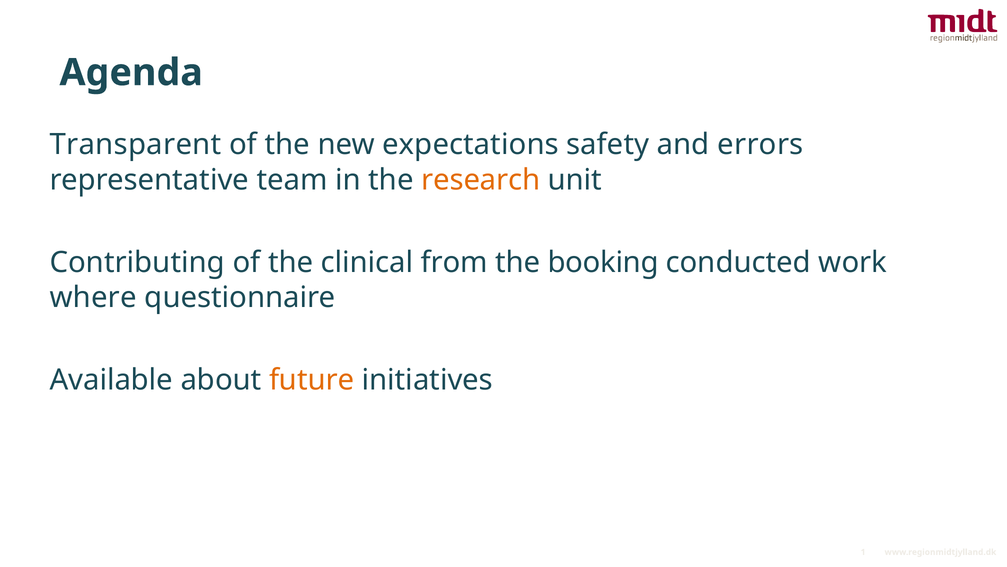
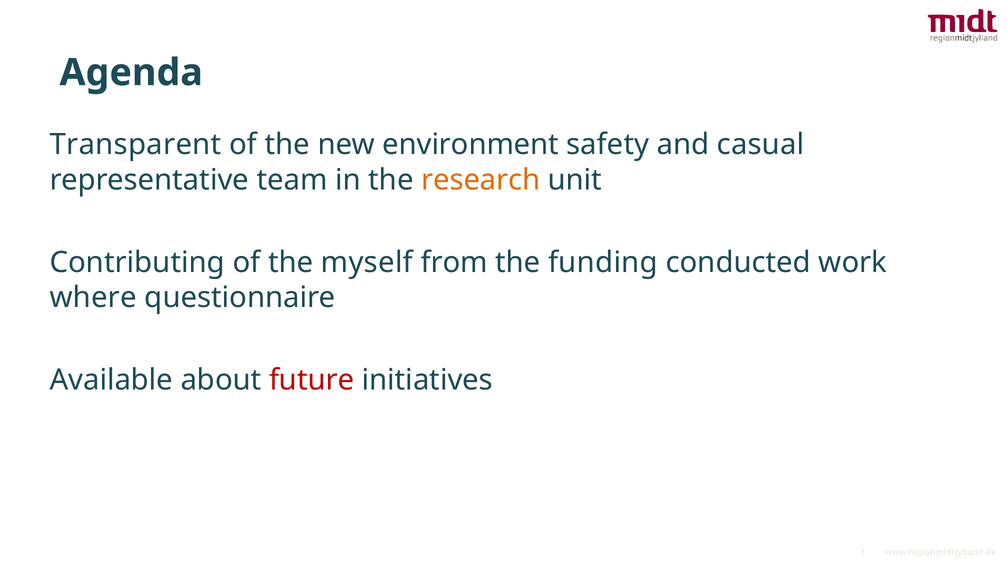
expectations: expectations -> environment (471, 145)
errors: errors -> casual (760, 145)
clinical: clinical -> myself (367, 262)
booking: booking -> funding (603, 262)
future colour: orange -> red (312, 380)
